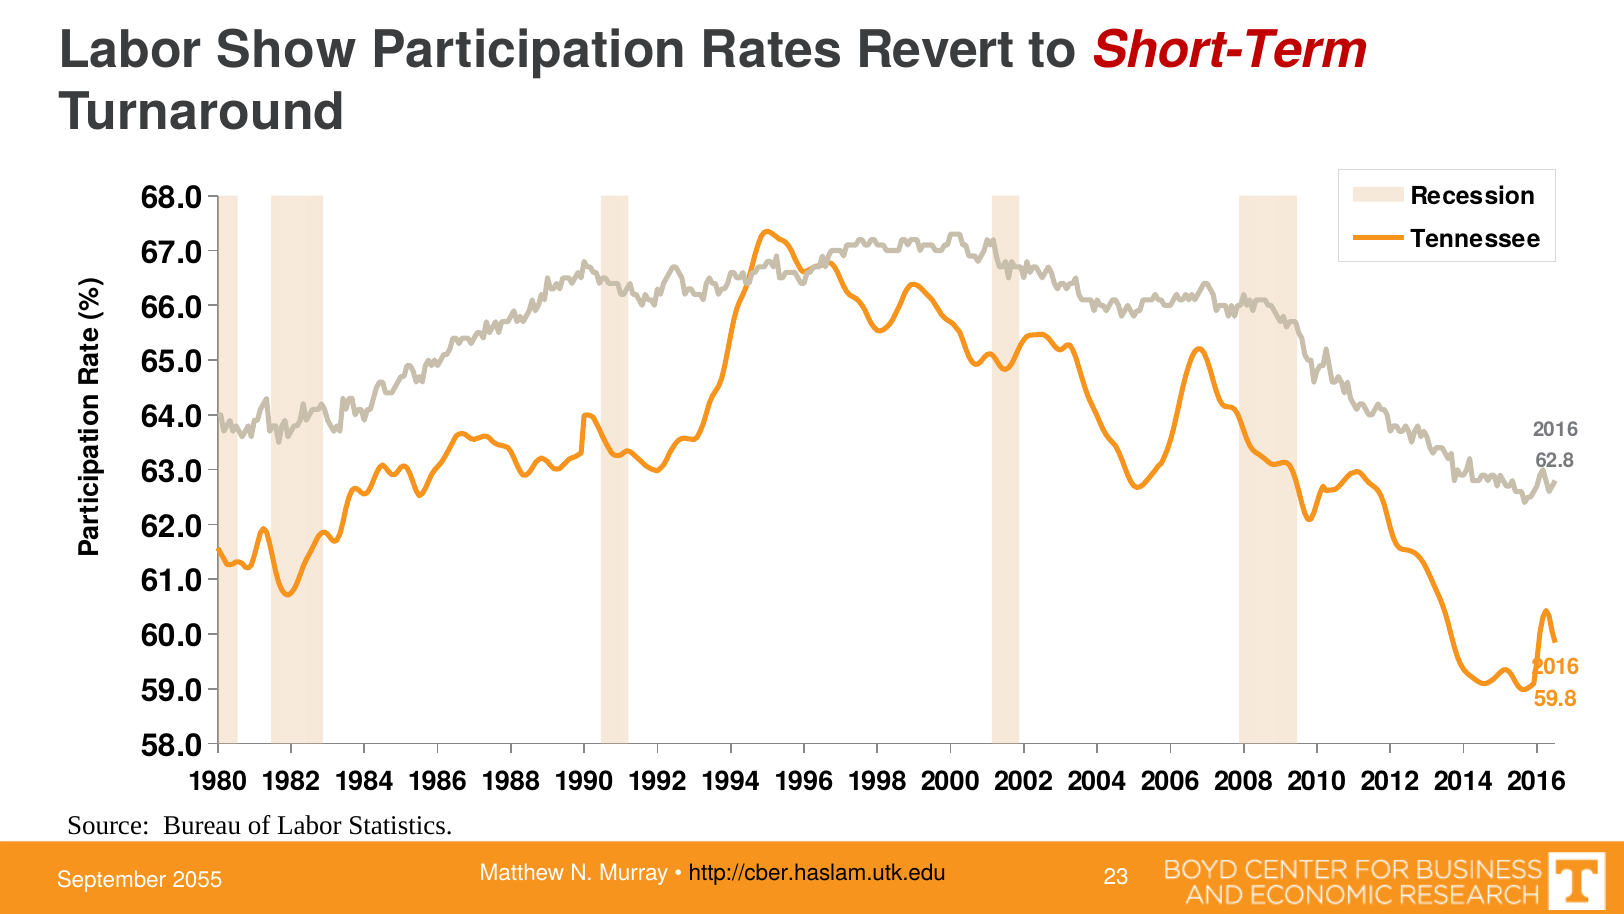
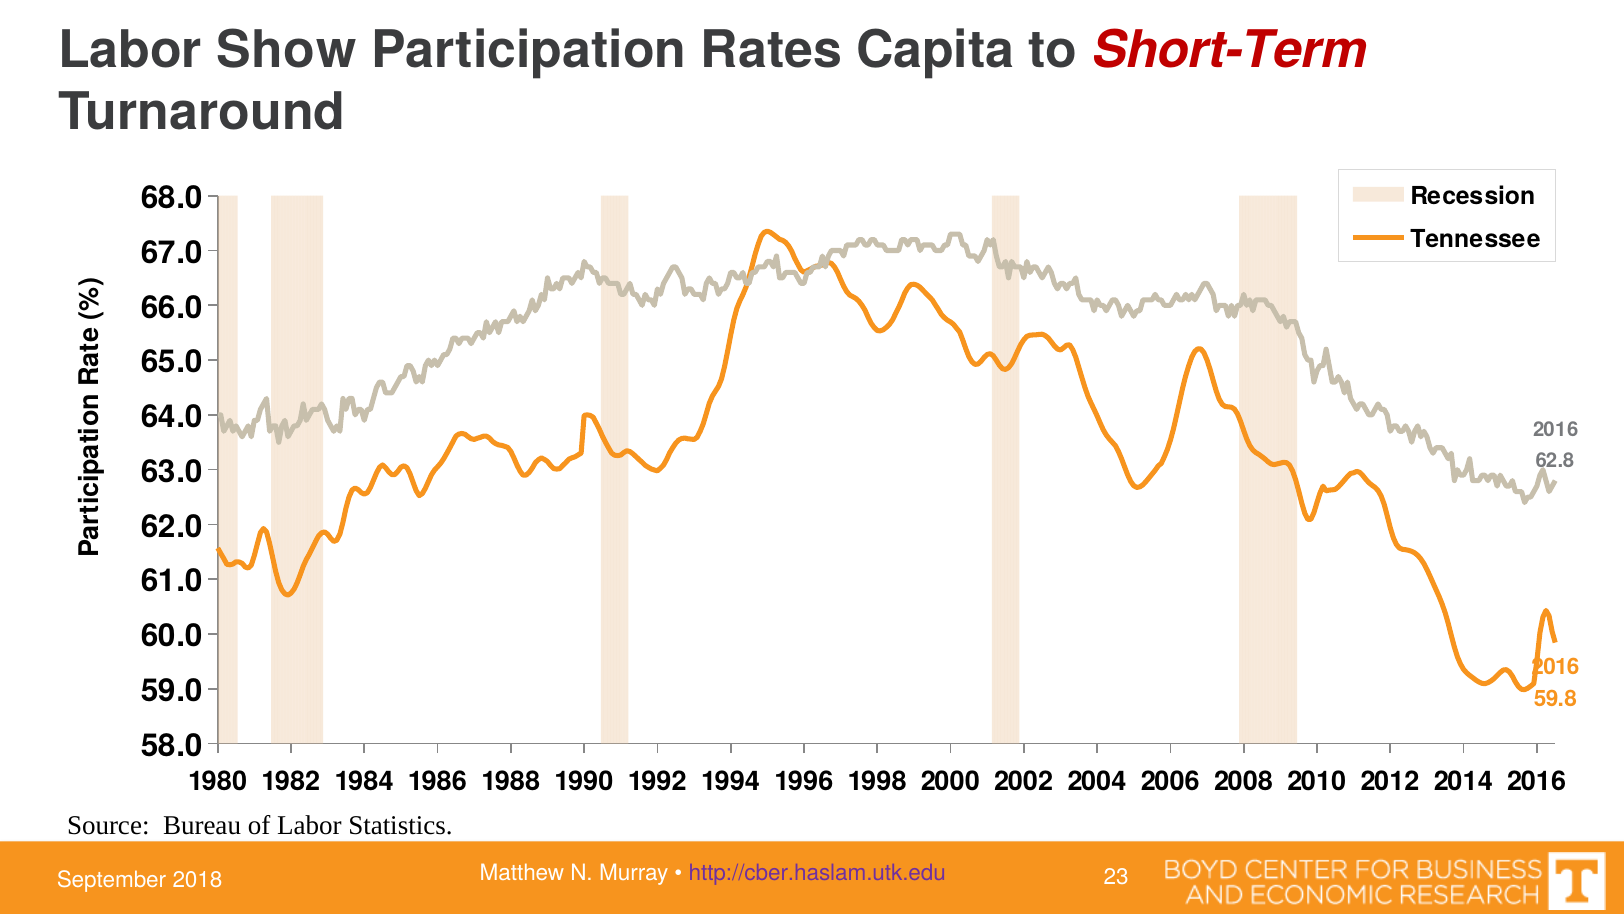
Revert: Revert -> Capita (935, 50)
2055: 2055 -> 2018 (198, 879)
http://cber.haslam.utk.edu colour: black -> purple (817, 873)
